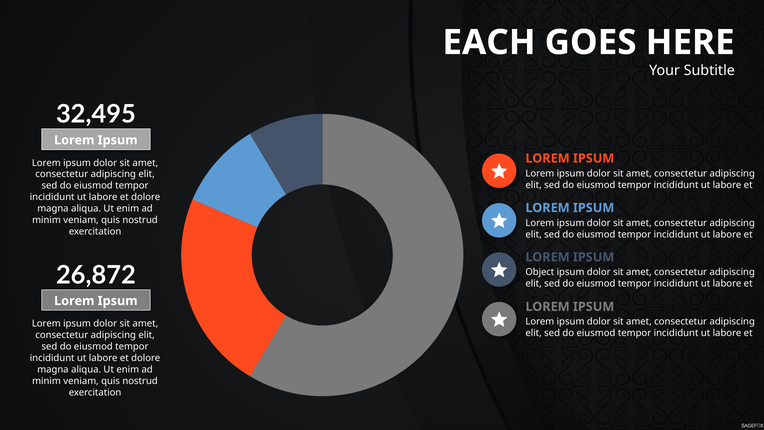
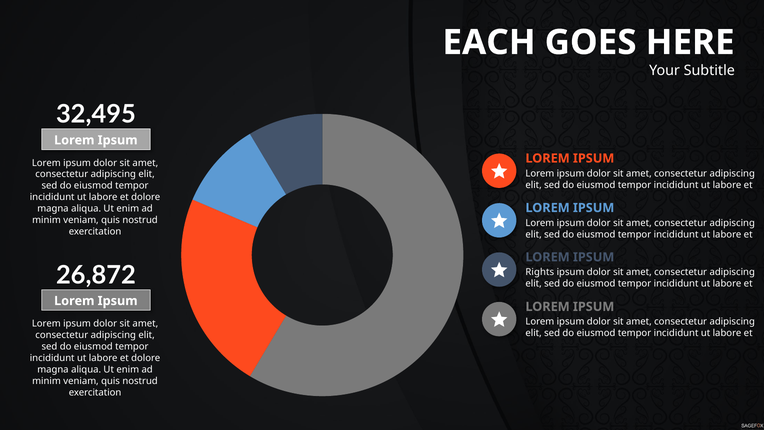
Object: Object -> Rights (540, 272)
